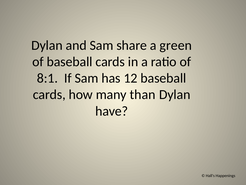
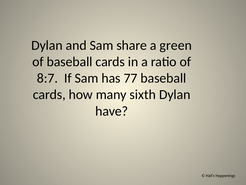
8:1: 8:1 -> 8:7 (47, 78)
12: 12 -> 77 (131, 78)
than: than -> sixth (143, 94)
